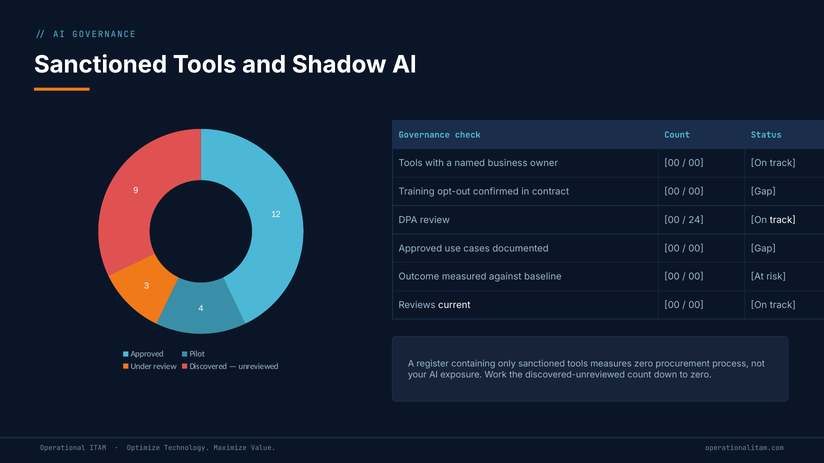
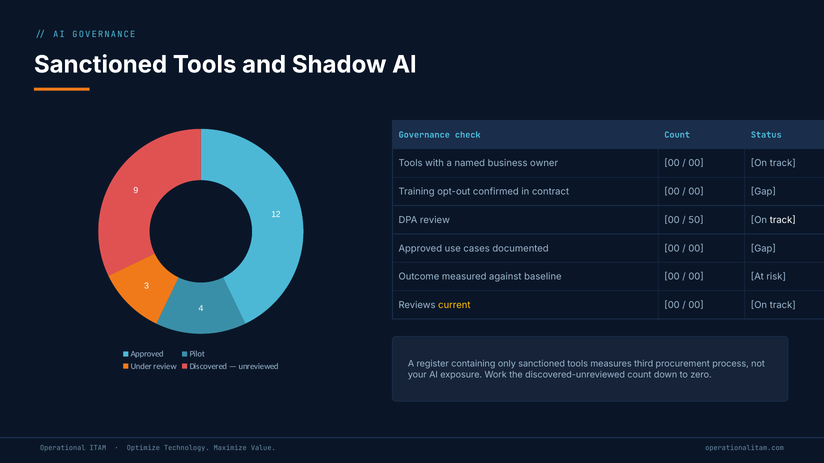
24: 24 -> 50 (696, 220)
current colour: white -> yellow (454, 306)
measures zero: zero -> third (644, 364)
